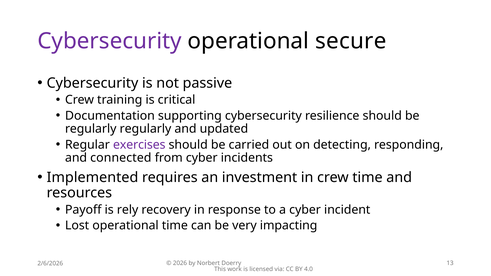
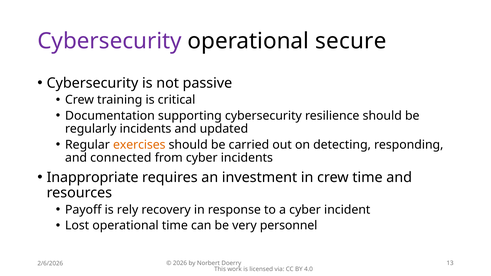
regularly regularly: regularly -> incidents (146, 129)
exercises colour: purple -> orange (139, 145)
Implemented: Implemented -> Inappropriate (93, 178)
impacting: impacting -> personnel (289, 226)
